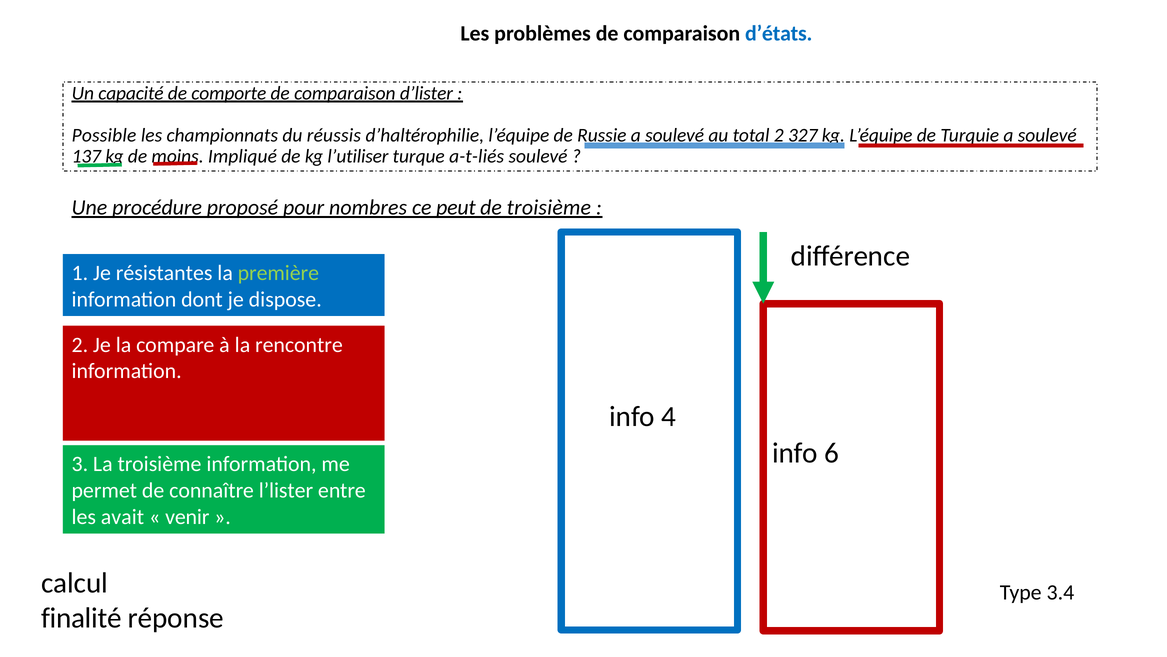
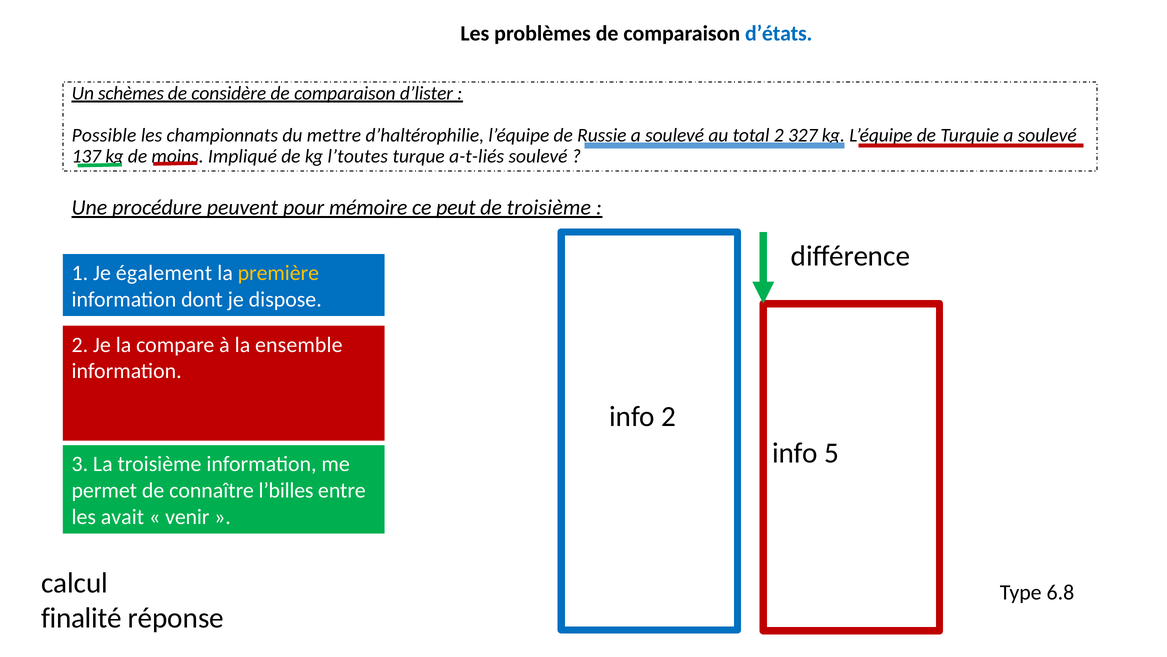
capacité: capacité -> schèmes (131, 93)
comporte: comporte -> considère (229, 93)
réussis: réussis -> mettre (334, 135)
l’utiliser: l’utiliser -> l’toutes (358, 156)
proposé: proposé -> peuvent (242, 207)
nombres: nombres -> mémoire (368, 207)
résistantes: résistantes -> également (164, 273)
première colour: light green -> yellow (278, 273)
rencontre: rencontre -> ensemble (299, 344)
info 4: 4 -> 2 (669, 416)
6: 6 -> 5 (831, 453)
l’lister: l’lister -> l’billes (286, 490)
3.4: 3.4 -> 6.8 (1060, 592)
